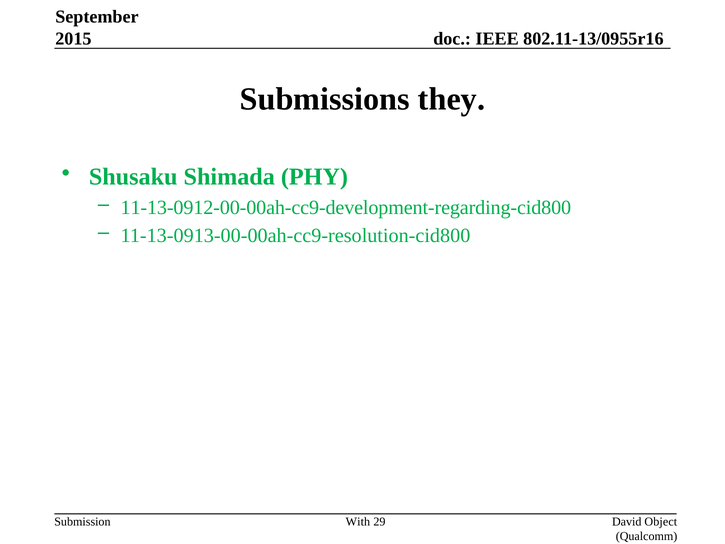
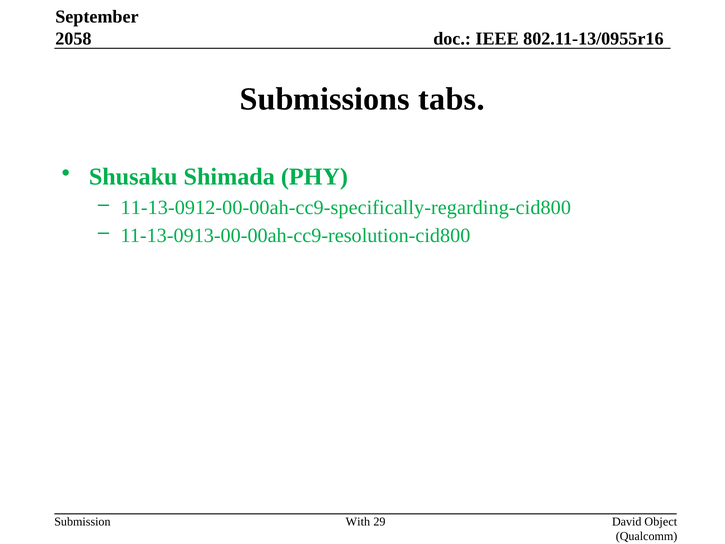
2015: 2015 -> 2058 (73, 39)
they: they -> tabs (451, 99)
11-13-0912-00-00ah-cc9-development-regarding-cid800: 11-13-0912-00-00ah-cc9-development-regarding-cid800 -> 11-13-0912-00-00ah-cc9-specifically-regarding-cid800 (346, 207)
